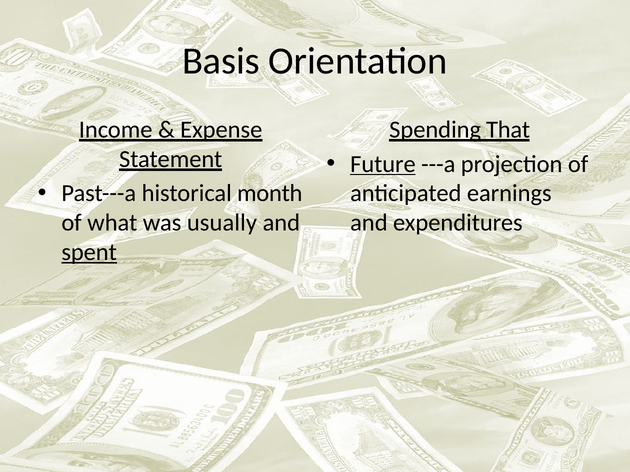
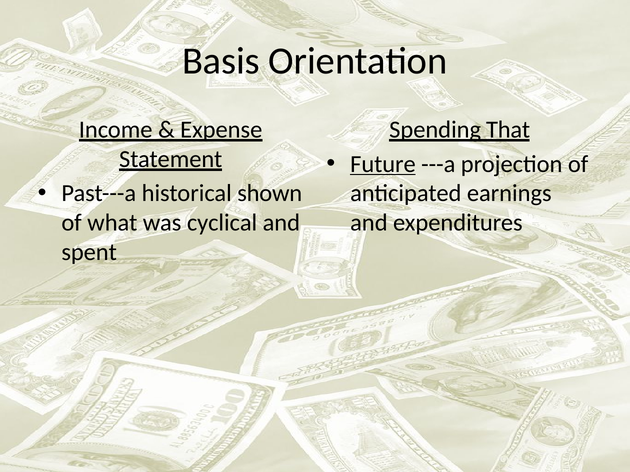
month: month -> shown (270, 194)
usually: usually -> cyclical (222, 223)
spent underline: present -> none (89, 252)
